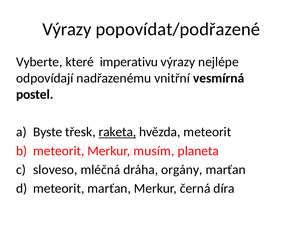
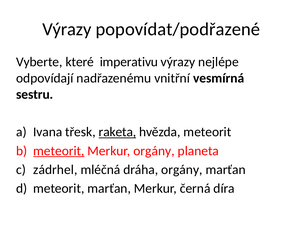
postel: postel -> sestru (35, 94)
Byste: Byste -> Ivana (48, 132)
meteorit underline: none -> present (59, 151)
Merkur musím: musím -> orgány (154, 151)
sloveso: sloveso -> zádrhel (55, 170)
